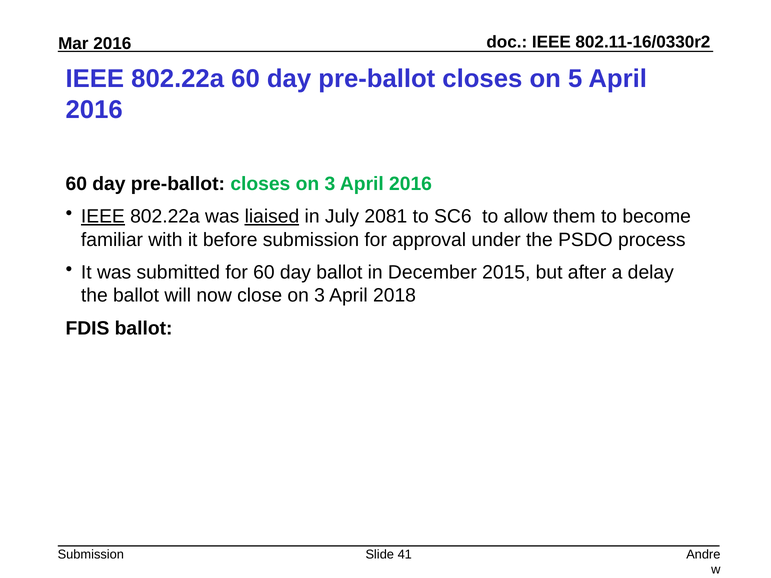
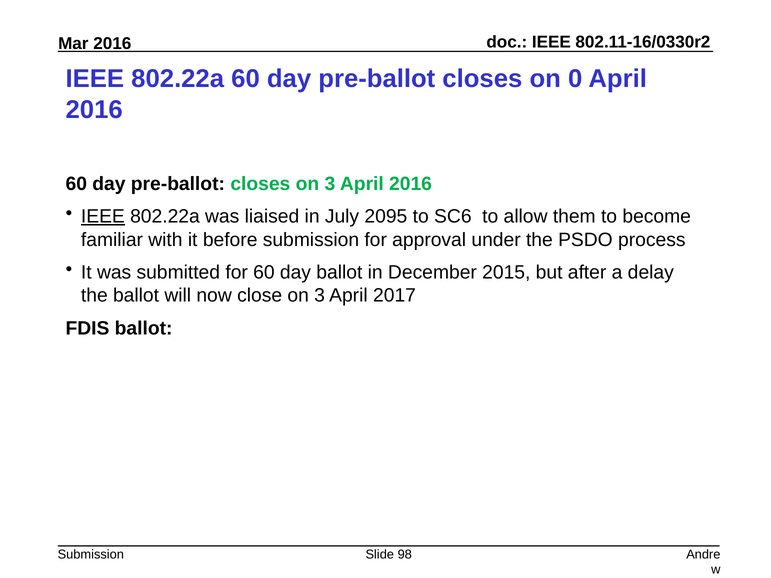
5: 5 -> 0 (575, 79)
liaised underline: present -> none (272, 217)
2081: 2081 -> 2095 (386, 217)
2018: 2018 -> 2017 (395, 296)
41: 41 -> 98 (405, 555)
